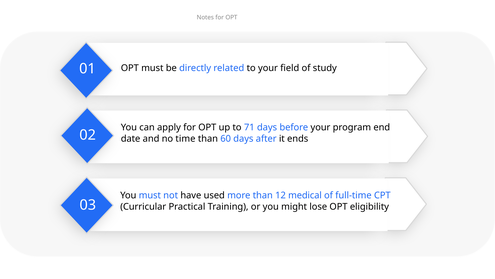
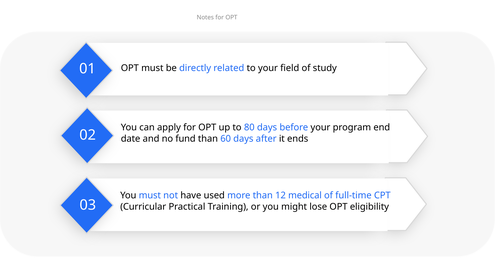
71: 71 -> 80 (249, 127)
time: time -> fund (186, 138)
